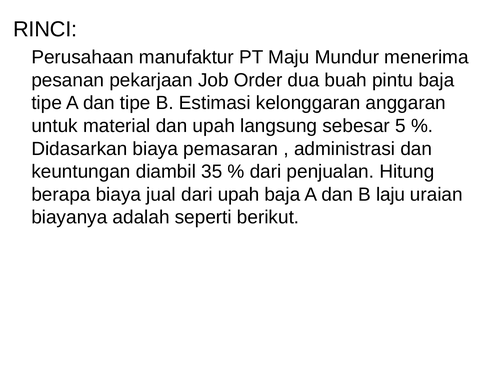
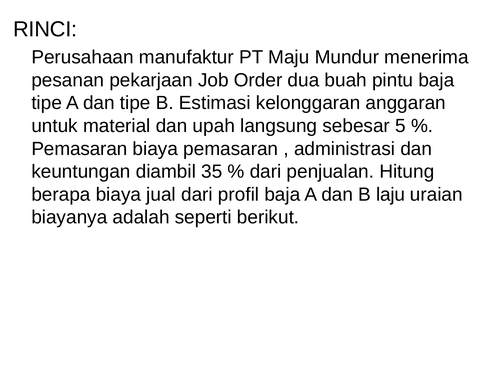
Didasarkan: Didasarkan -> Pemasaran (79, 149)
dari upah: upah -> profil (239, 194)
